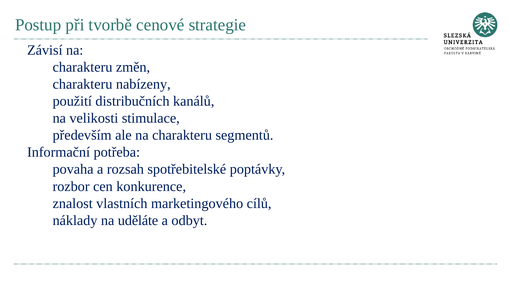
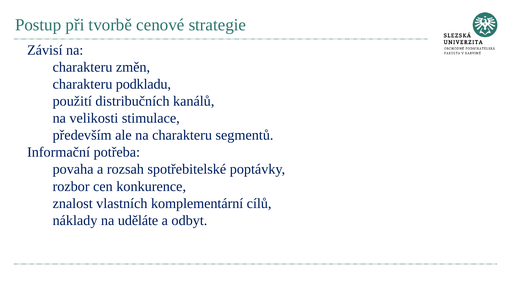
nabízeny: nabízeny -> podkladu (143, 84)
marketingového: marketingového -> komplementární (197, 203)
